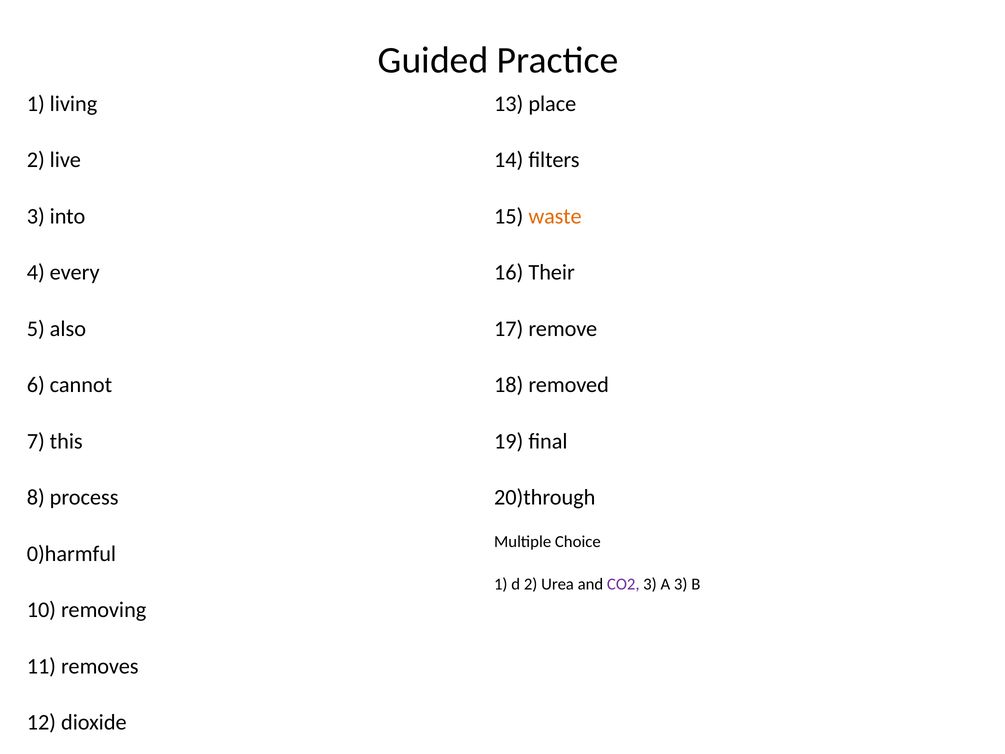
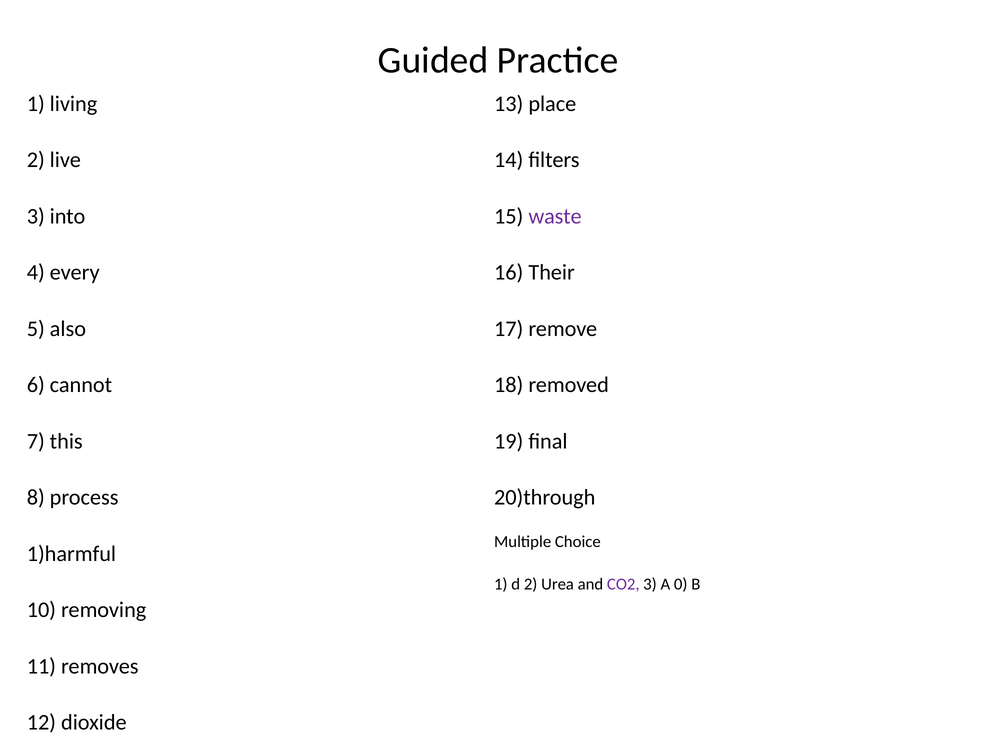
waste colour: orange -> purple (555, 216)
0)harmful: 0)harmful -> 1)harmful (71, 554)
A 3: 3 -> 0 (681, 584)
